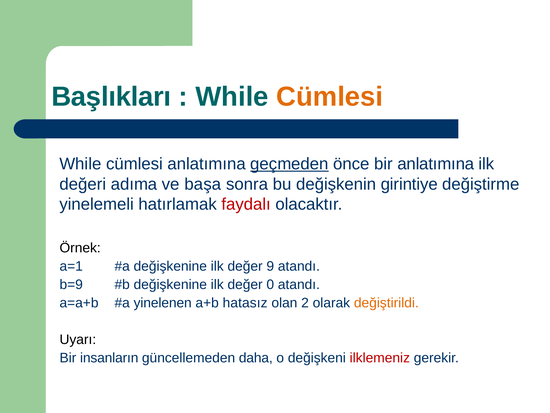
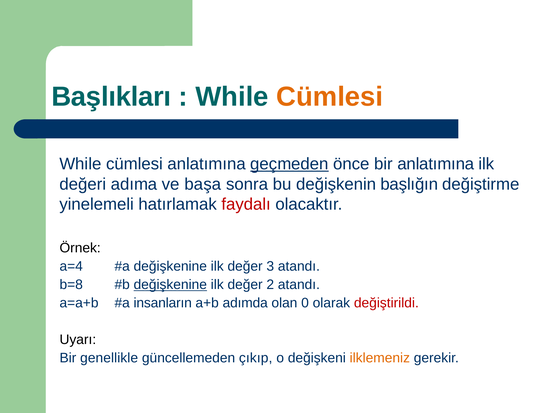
girintiye: girintiye -> başlığın (409, 184)
a=1: a=1 -> a=4 (71, 266)
9: 9 -> 3 (270, 266)
b=9: b=9 -> b=8 (71, 284)
değişkenine underline: none -> present (170, 284)
0: 0 -> 2 (270, 284)
yinelenen: yinelenen -> insanların (163, 303)
hatasız: hatasız -> adımda (245, 303)
2: 2 -> 0 (305, 303)
değiştirildi colour: orange -> red (386, 303)
insanların: insanların -> genellikle (109, 358)
daha: daha -> çıkıp (256, 358)
ilklemeniz colour: red -> orange (380, 358)
